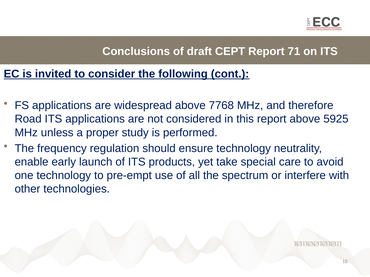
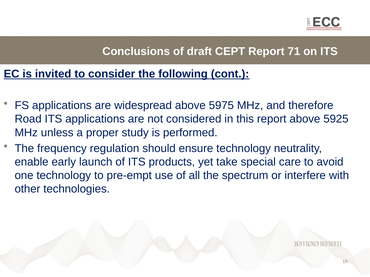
7768: 7768 -> 5975 (221, 106)
